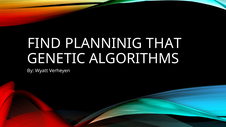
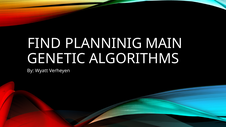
THAT: THAT -> MAIN (164, 43)
